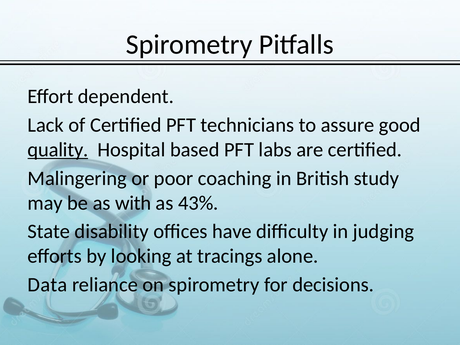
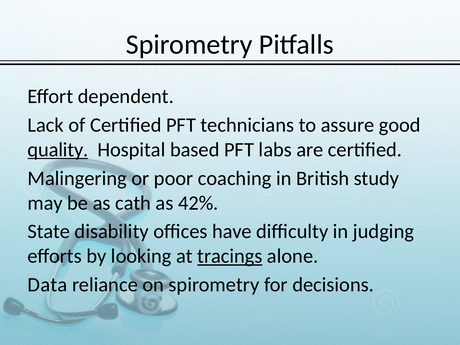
with: with -> cath (133, 203)
43%: 43% -> 42% (198, 203)
tracings underline: none -> present (230, 256)
